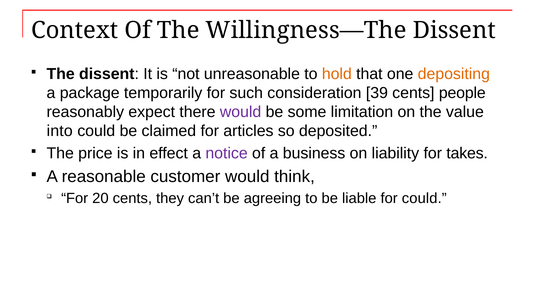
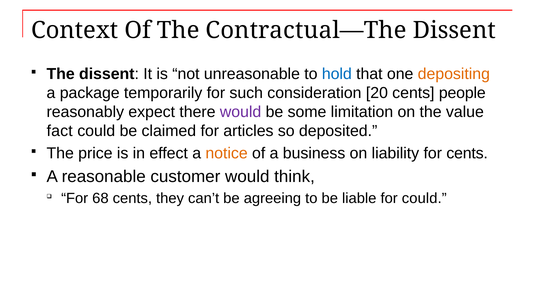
Willingness—The: Willingness—The -> Contractual—The (306, 30)
hold colour: orange -> blue (337, 74)
39: 39 -> 20 (377, 93)
into: into -> fact (60, 131)
notice colour: purple -> orange (227, 153)
for takes: takes -> cents (467, 153)
20: 20 -> 68 (100, 198)
